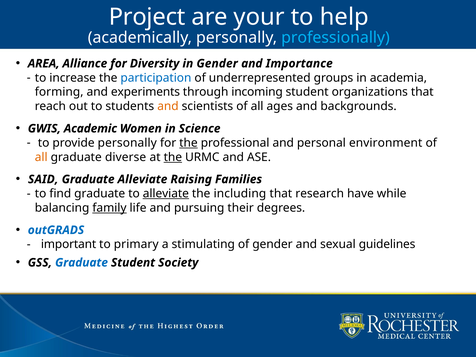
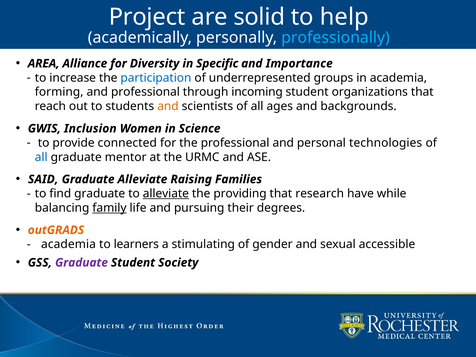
your: your -> solid (259, 17)
in Gender: Gender -> Specific (217, 64)
and experiments: experiments -> professional (145, 92)
Academic: Academic -> Inclusion (90, 129)
provide personally: personally -> connected (127, 143)
the underline: present -> none (188, 143)
environment: environment -> technologies (386, 143)
all colour: orange -> blue (41, 157)
diverse: diverse -> mentor (126, 157)
the underline: present -> none (173, 157)
including: including -> providing (240, 194)
outGRADS colour: blue -> orange (56, 230)
important: important -> academia (68, 244)
primary: primary -> learners (136, 244)
guidelines: guidelines -> accessible (387, 244)
Graduate colour: blue -> purple (81, 263)
